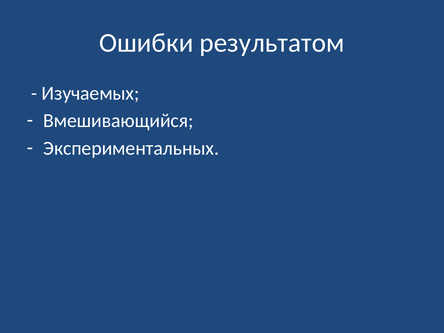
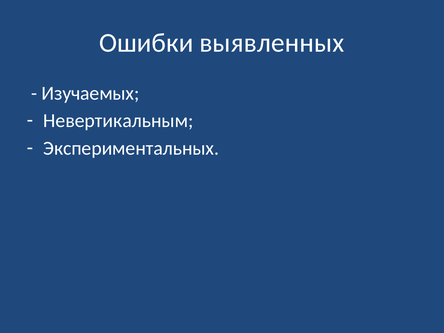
результатом: результатом -> выявленных (272, 43)
Вмешивающийся: Вмешивающийся -> Невертикальным (118, 121)
